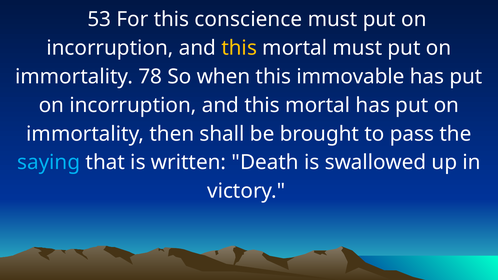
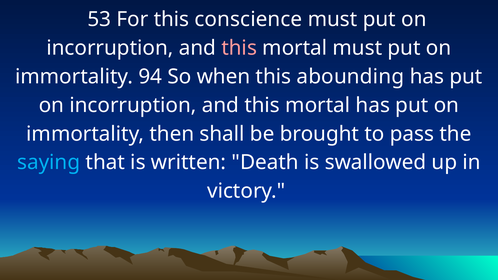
this colour: yellow -> pink (239, 48)
78: 78 -> 94 (150, 77)
immovable: immovable -> abounding (350, 77)
